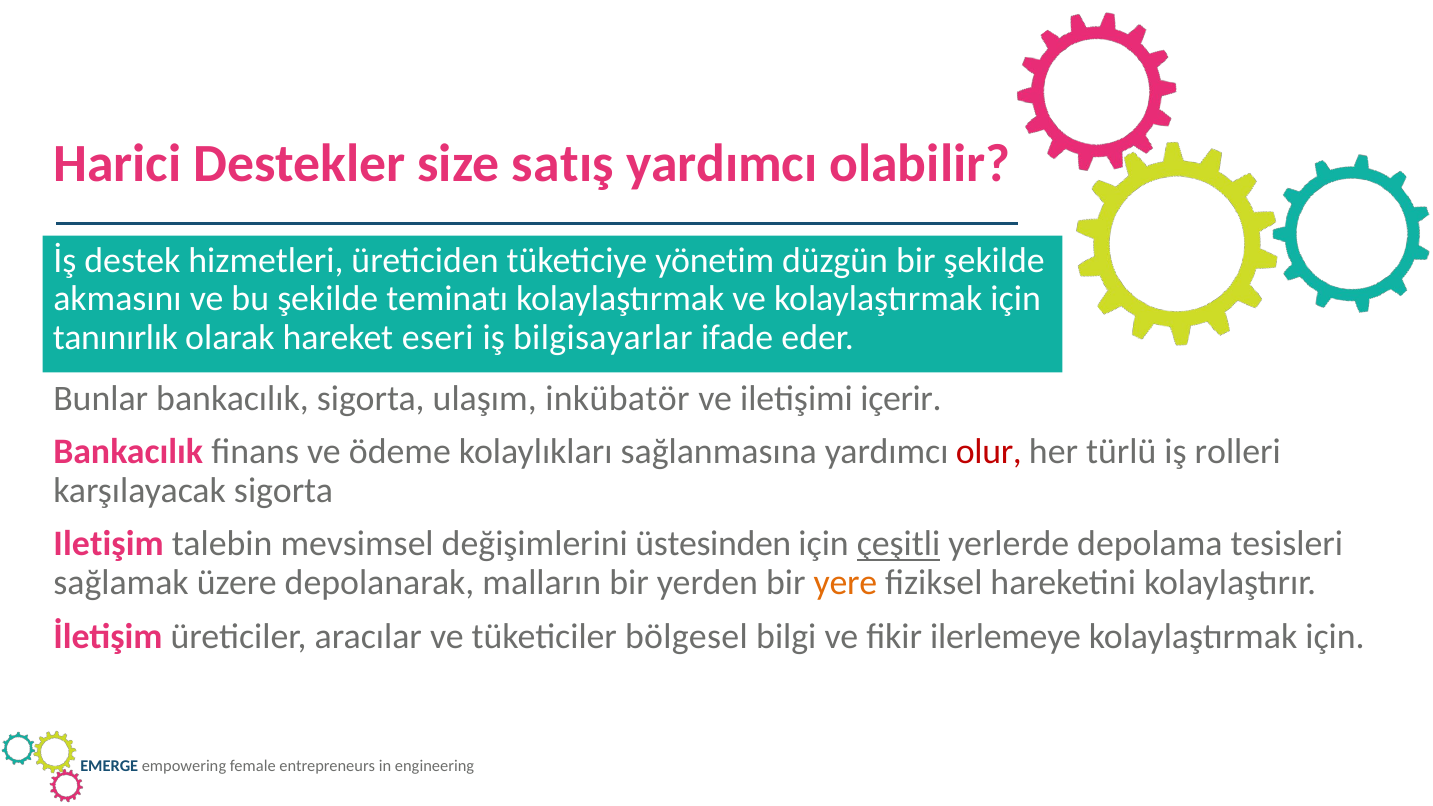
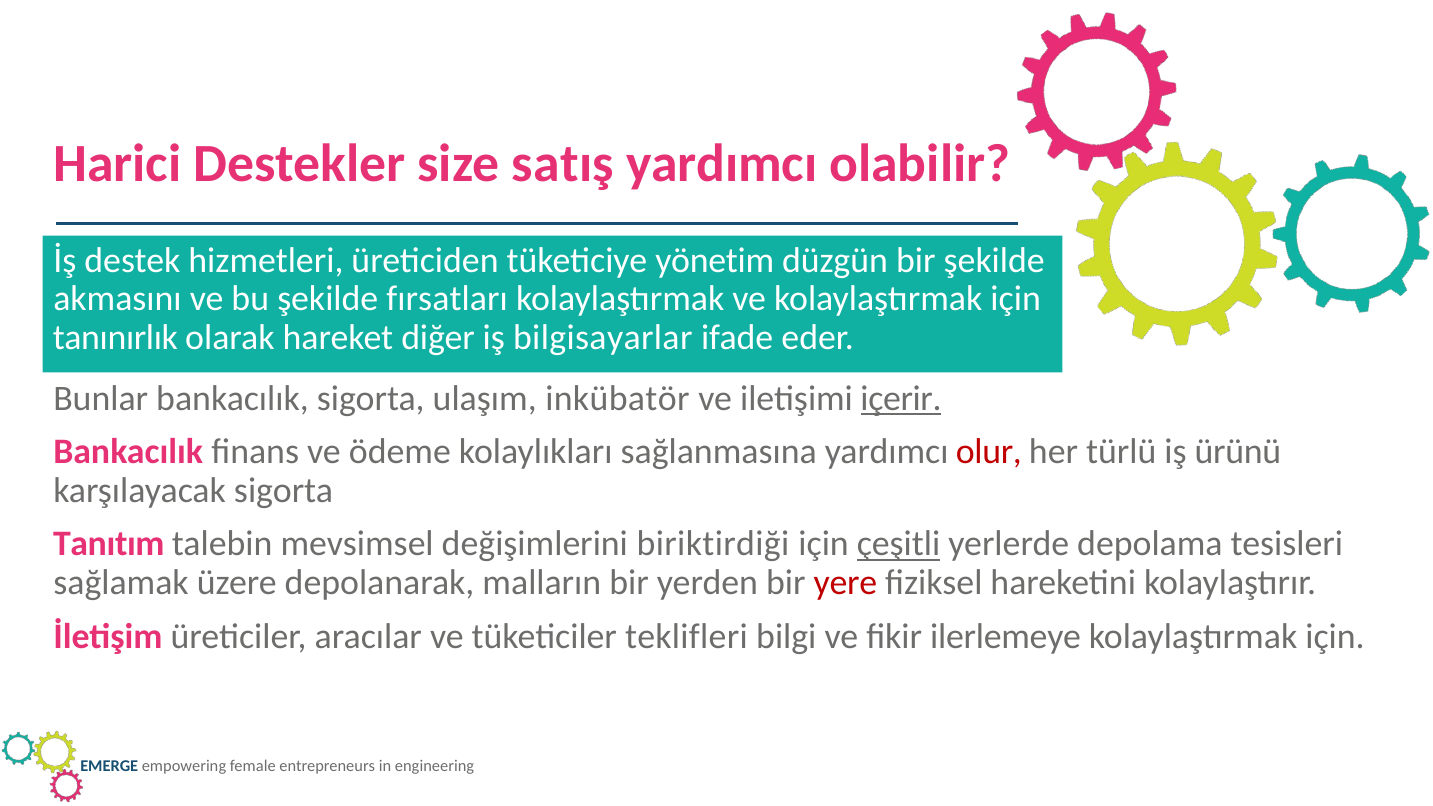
teminatı: teminatı -> fırsatları (447, 299)
eseri: eseri -> diğer (438, 338)
içerir underline: none -> present (901, 398)
rolleri: rolleri -> ürünü (1238, 452)
Iletişim: Iletişim -> Tanıtım (109, 544)
üstesinden: üstesinden -> biriktirdiği (713, 544)
yere colour: orange -> red (845, 583)
bölgesel: bölgesel -> teklifleri (686, 636)
